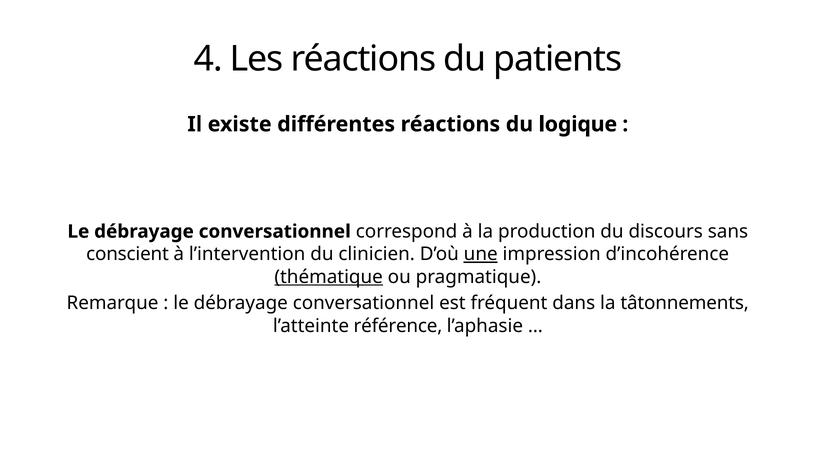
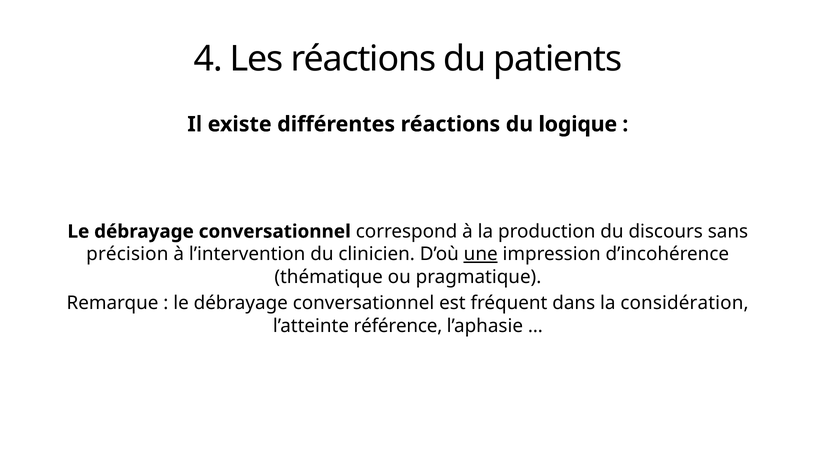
conscient: conscient -> précision (127, 254)
thématique underline: present -> none (329, 277)
tâtonnements: tâtonnements -> considération (684, 303)
